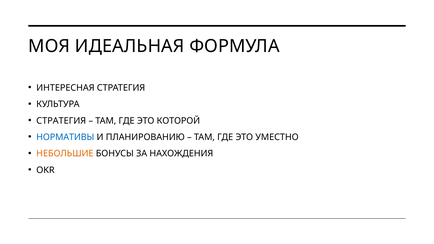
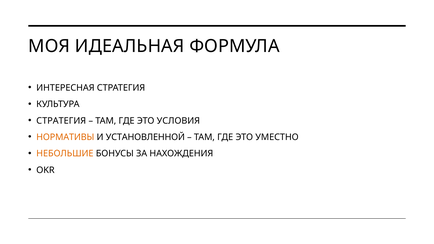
КОТОРОЙ: КОТОРОЙ -> УСЛОВИЯ (178, 121)
НОРМАТИВЫ colour: blue -> orange (65, 137)
ПЛАНИРОВАНИЮ: ПЛАНИРОВАНИЮ -> УСТАНОВЛЕННОЙ (145, 137)
